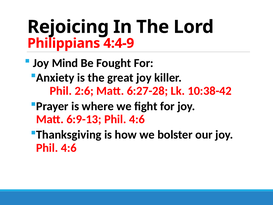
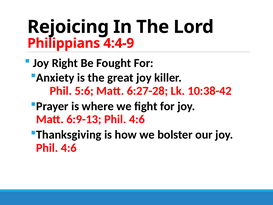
Mind: Mind -> Right (65, 63)
2:6: 2:6 -> 5:6 (84, 91)
